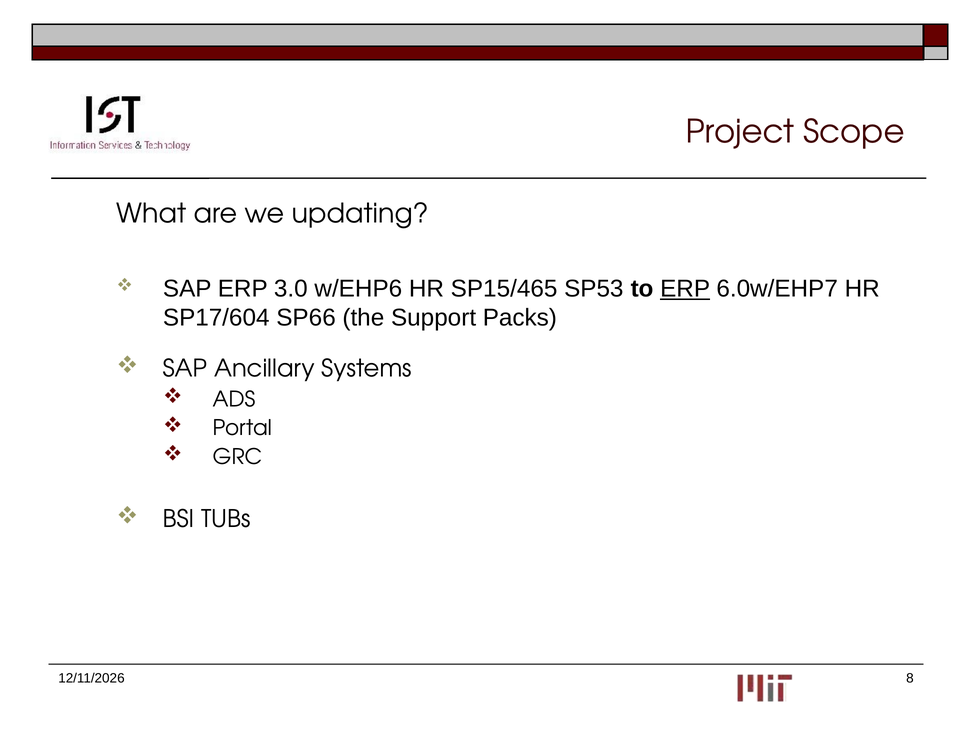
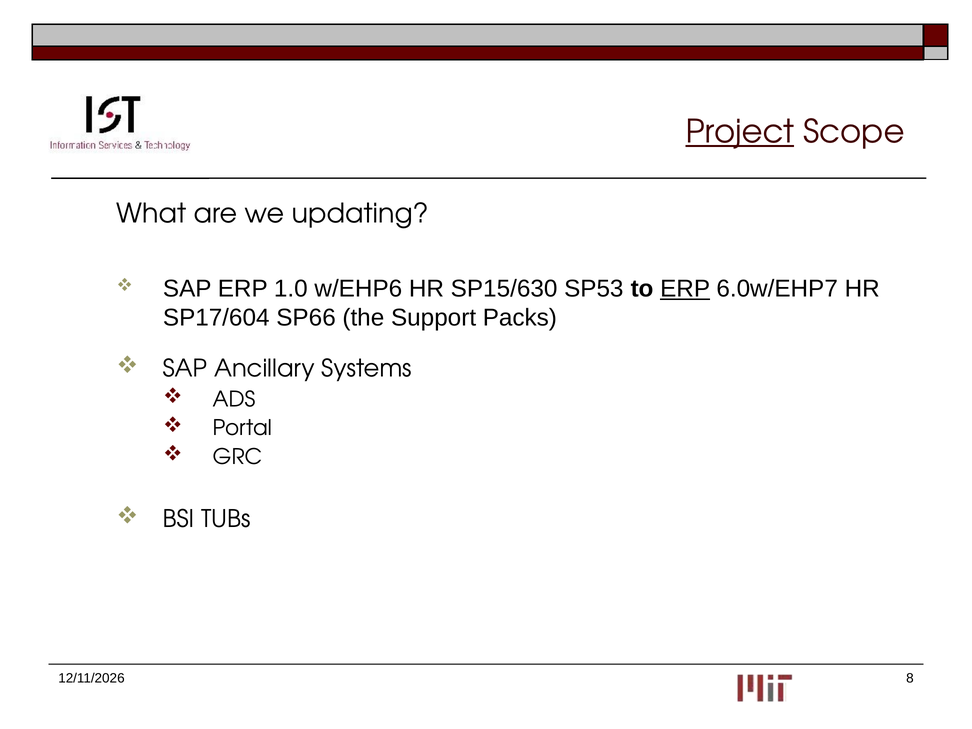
Project underline: none -> present (740, 132)
3.0: 3.0 -> 1.0 (291, 289)
SP15/465: SP15/465 -> SP15/630 (504, 289)
